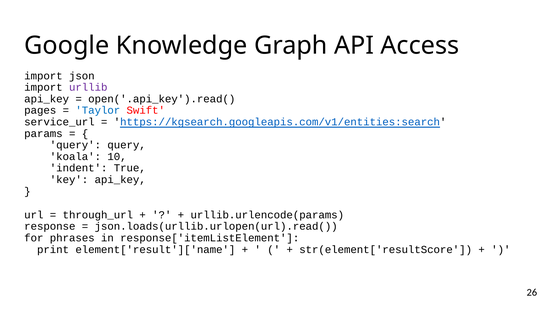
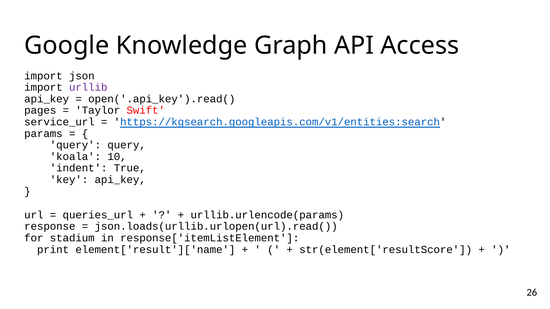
Taylor colour: blue -> black (98, 111)
through_url: through_url -> queries_url (98, 215)
phrases: phrases -> stadium (72, 238)
